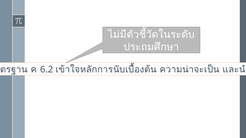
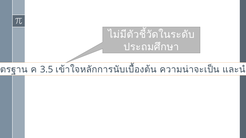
6.2: 6.2 -> 3.5 (47, 70)
